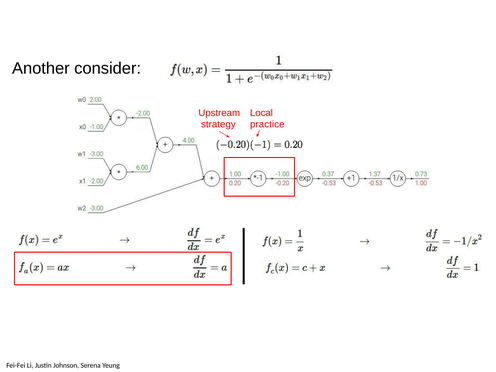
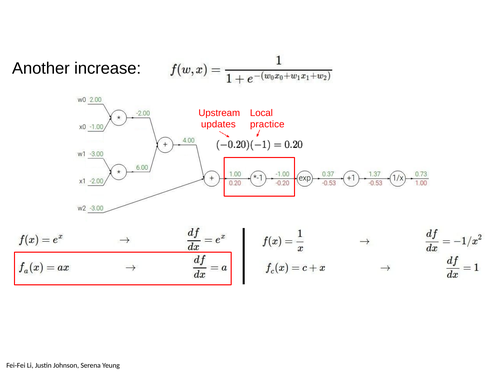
consider: consider -> increase (108, 68)
strategy: strategy -> updates (218, 124)
